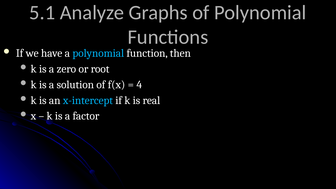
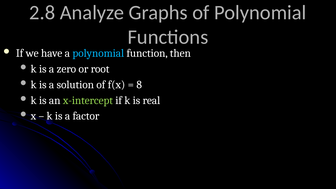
5.1: 5.1 -> 2.8 (42, 12)
4: 4 -> 8 (139, 85)
x-intercept colour: light blue -> light green (88, 100)
